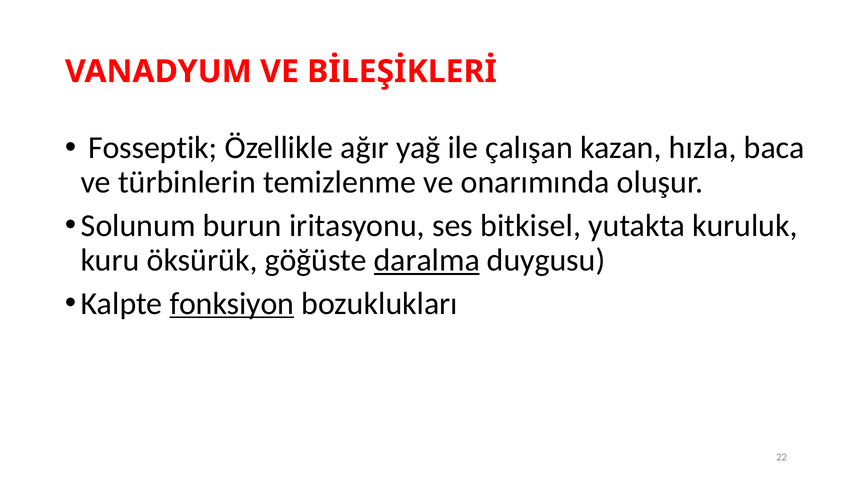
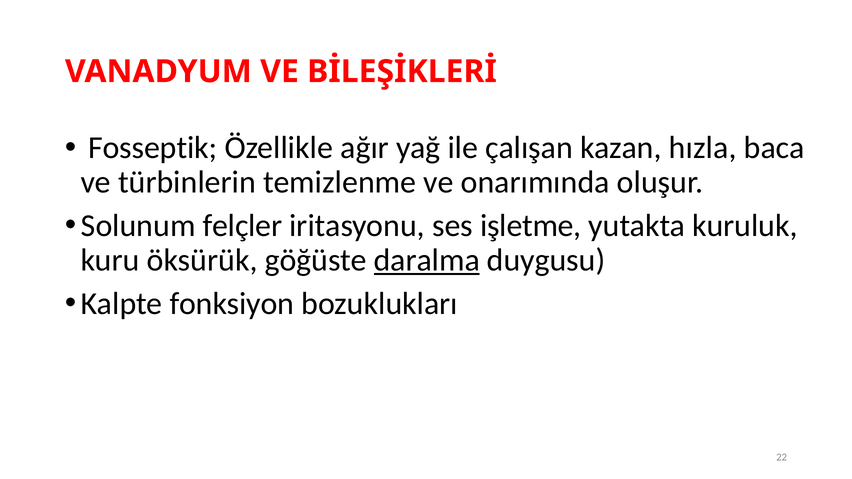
burun: burun -> felçler (242, 226)
bitkisel: bitkisel -> işletme (531, 226)
fonksiyon underline: present -> none (232, 304)
